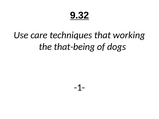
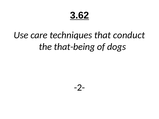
9.32: 9.32 -> 3.62 (79, 15)
working: working -> conduct (129, 35)
-1-: -1- -> -2- (79, 88)
